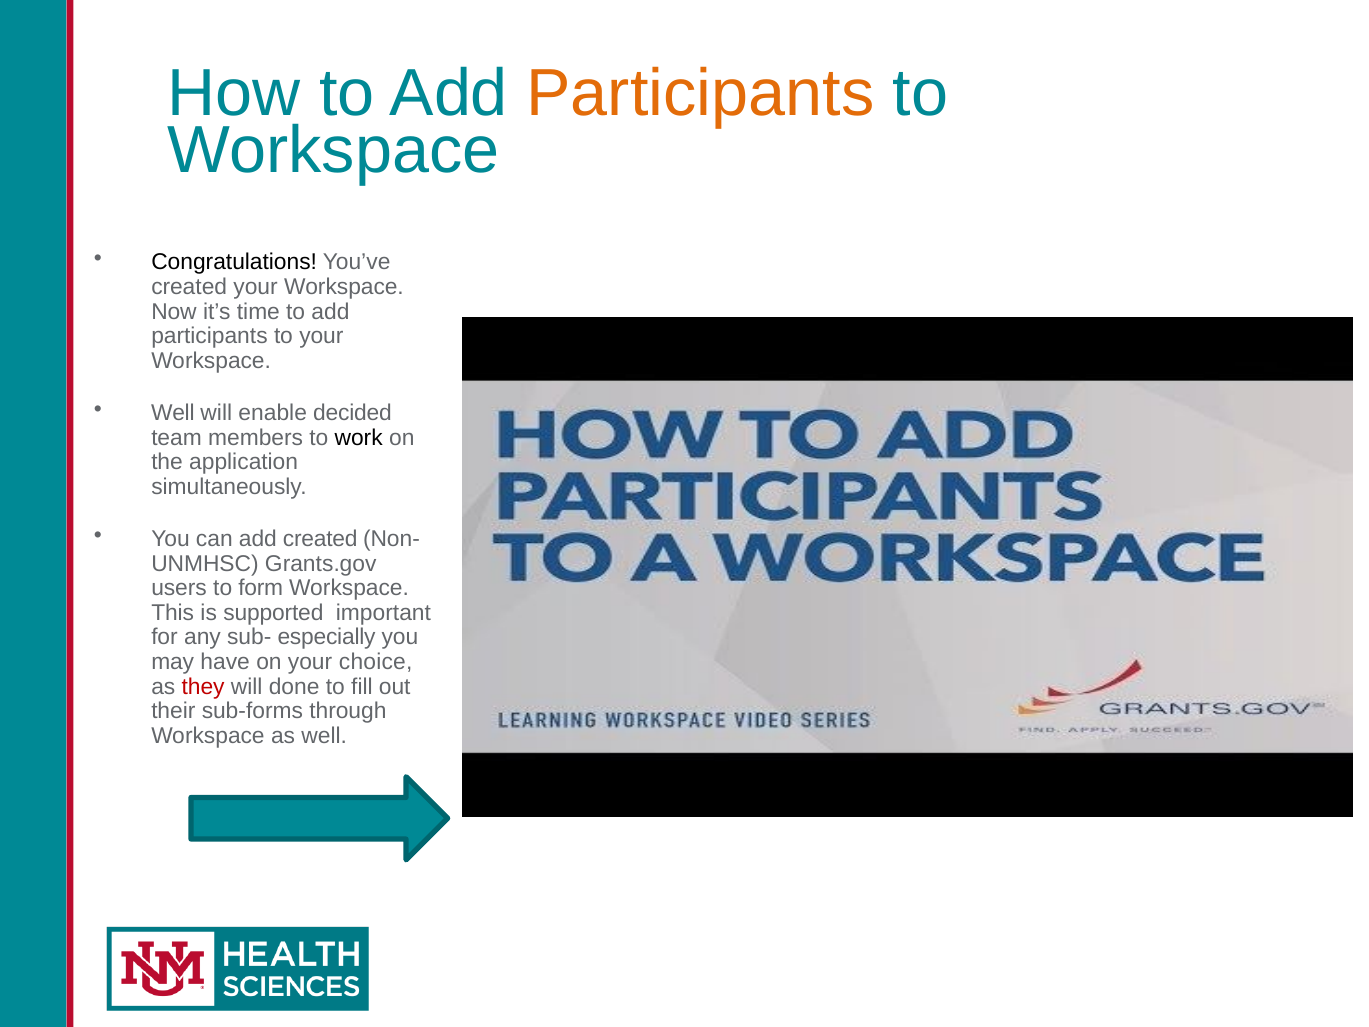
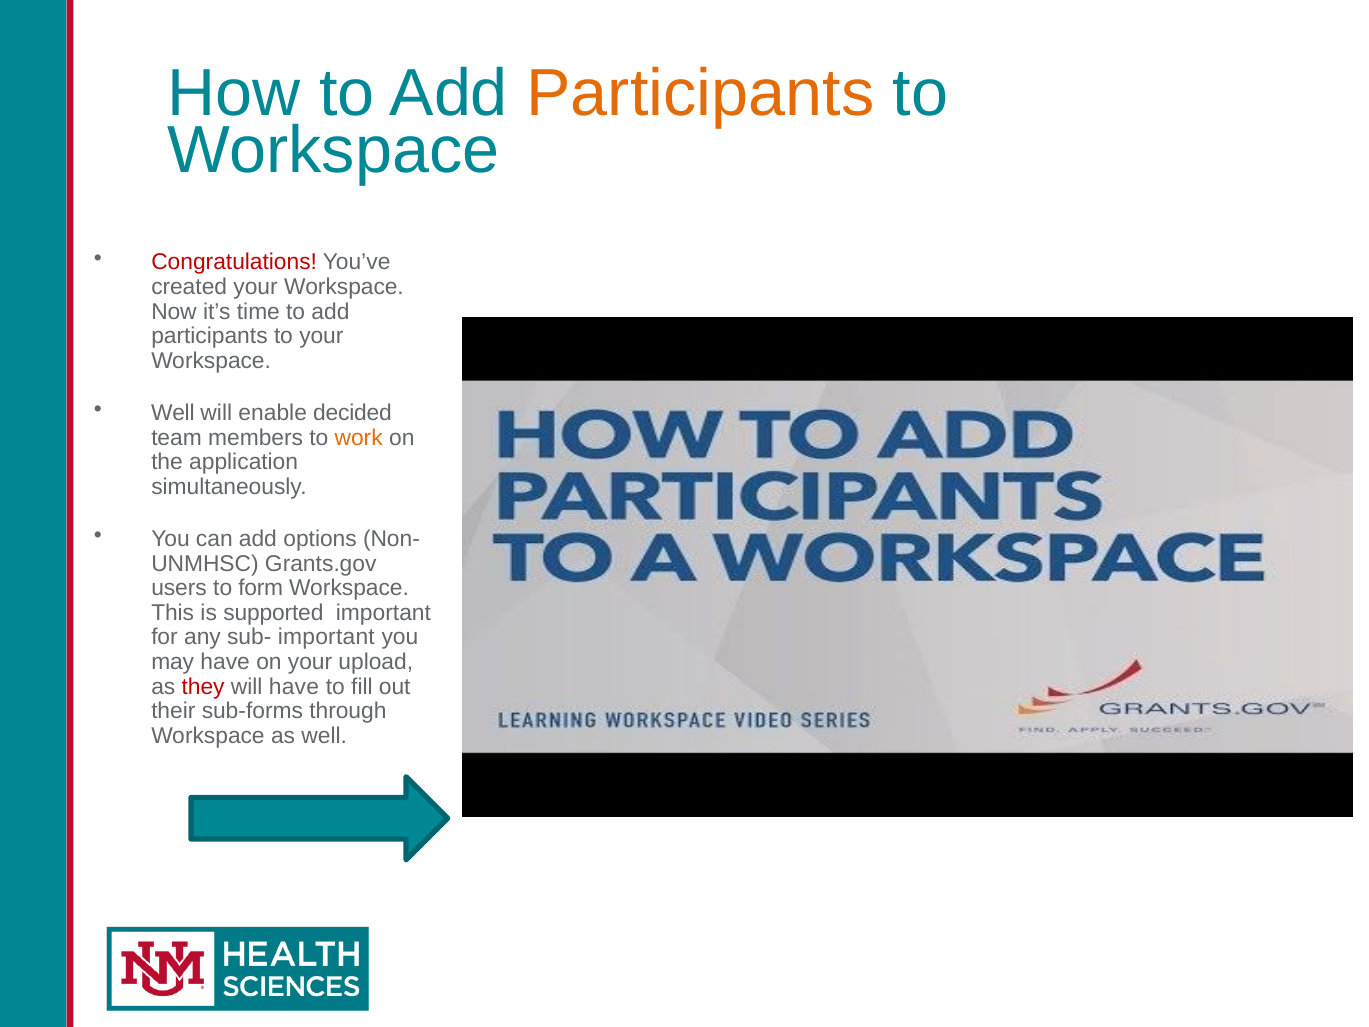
Congratulations colour: black -> red (234, 262)
work colour: black -> orange (359, 438)
add created: created -> options (320, 539)
sub- especially: especially -> important (326, 637)
choice: choice -> upload (376, 662)
will done: done -> have (294, 687)
